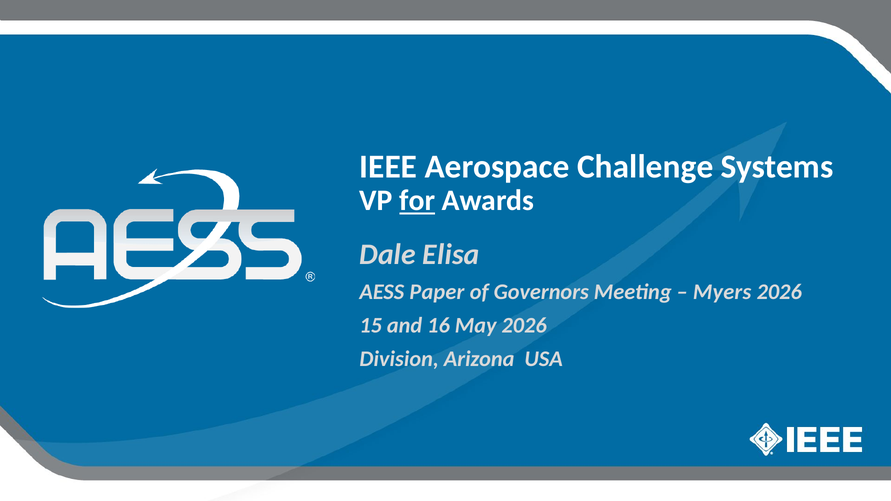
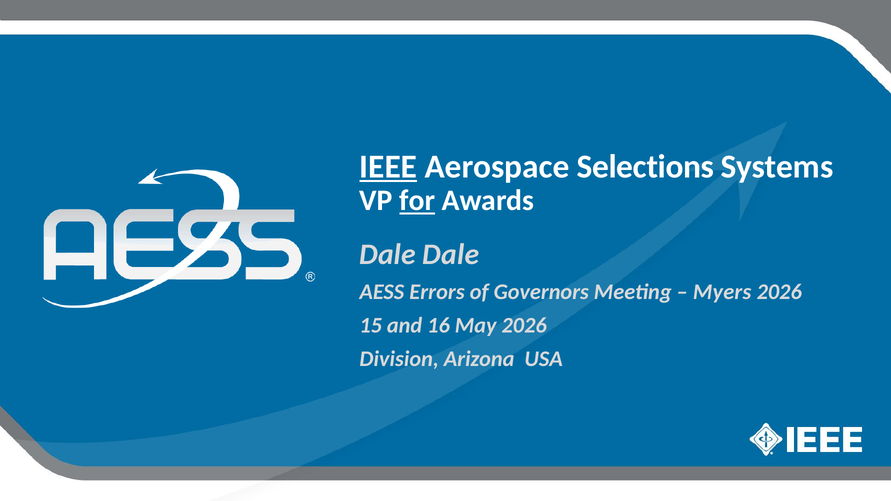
IEEE underline: none -> present (388, 167)
Challenge: Challenge -> Selections (645, 167)
Dale Elisa: Elisa -> Dale (451, 255)
Paper: Paper -> Errors (437, 292)
